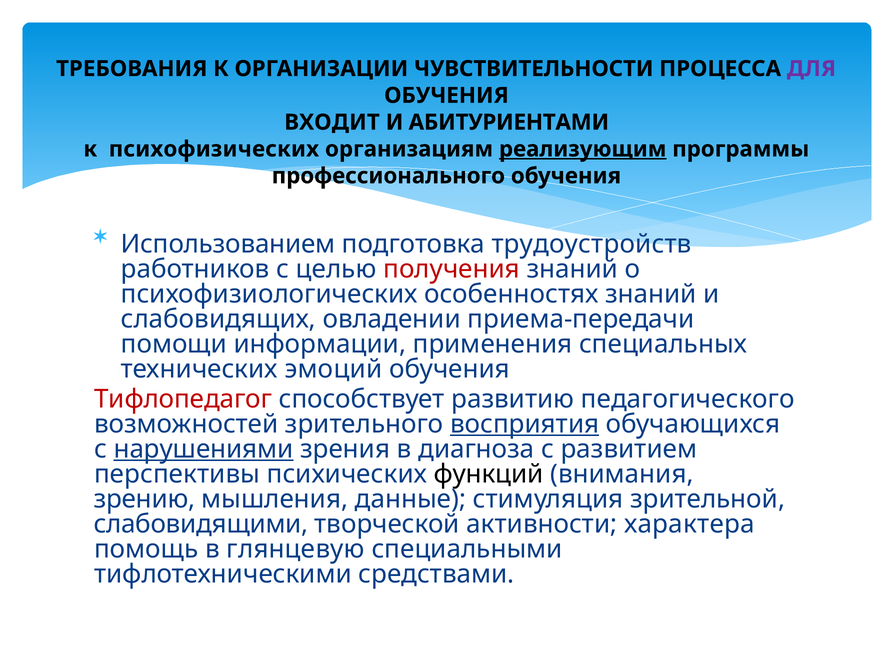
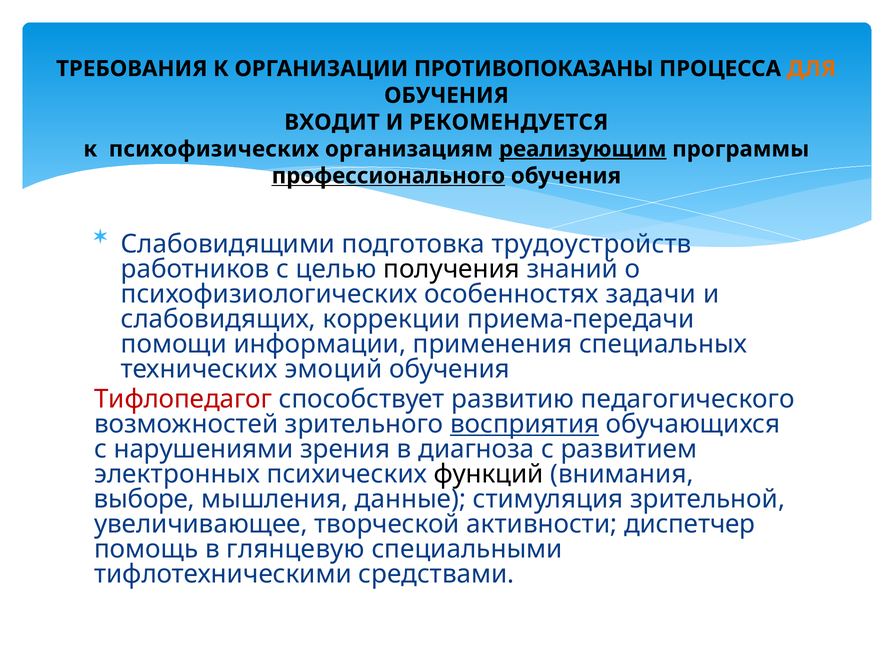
ЧУВСТВИТЕЛЬНОСТИ: ЧУВСТВИТЕЛЬНОСТИ -> ПРОТИВОПОКАЗАНЫ (534, 69)
ДЛЯ colour: purple -> orange (812, 69)
АБИТУРИЕНТАМИ: АБИТУРИЕНТАМИ -> РЕКОМЕНДУЕТСЯ (509, 122)
профессионального underline: none -> present (388, 176)
Использованием: Использованием -> Слабовидящими (228, 244)
получения colour: red -> black (452, 269)
особенностях знаний: знаний -> задачи (651, 294)
овладении: овладении -> коррекции (392, 319)
нарушениями underline: present -> none (204, 449)
перспективы: перспективы -> электронных (177, 474)
зрению: зрению -> выборе (144, 499)
слабовидящими: слабовидящими -> увеличивающее (201, 524)
характера: характера -> диспетчер (690, 524)
